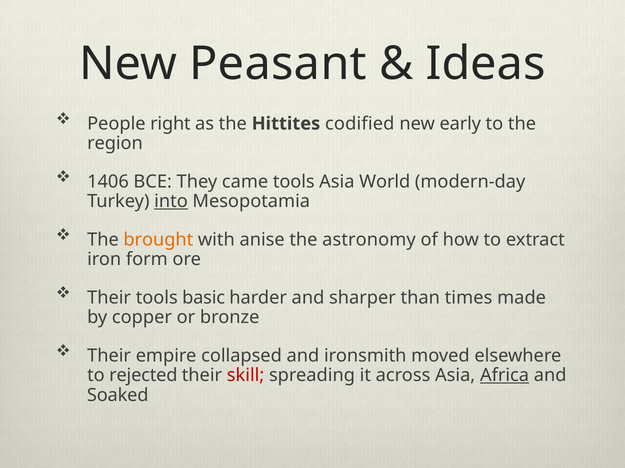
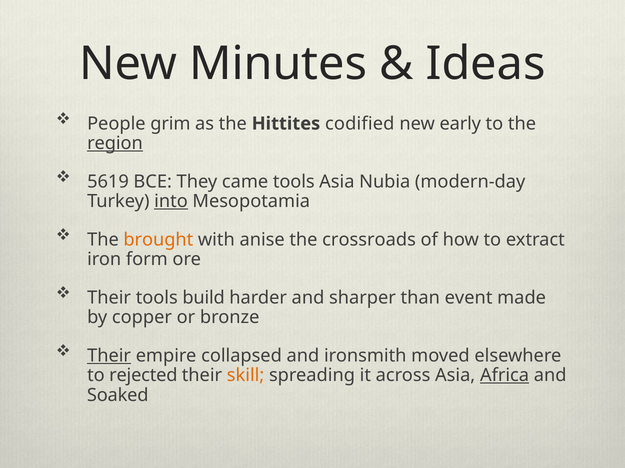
Peasant: Peasant -> Minutes (278, 64)
right: right -> grim (170, 124)
region underline: none -> present (115, 143)
1406: 1406 -> 5619 (108, 182)
World: World -> Nubia (385, 182)
astronomy: astronomy -> crossroads (369, 240)
basic: basic -> build (204, 298)
times: times -> event (469, 298)
Their underline: none -> present (109, 356)
skill colour: red -> orange (246, 376)
